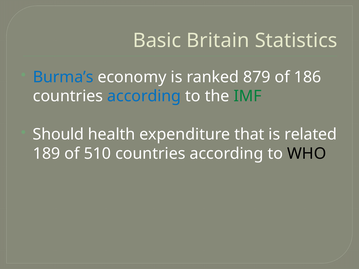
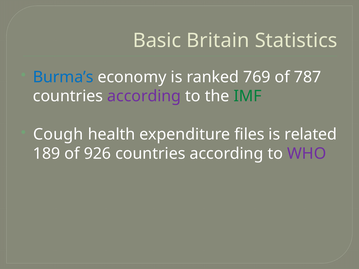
879: 879 -> 769 (257, 77)
186: 186 -> 787 (308, 77)
according colour: blue -> purple (144, 96)
Should: Should -> Cough (58, 135)
that: that -> files (249, 135)
510: 510 -> 926 (97, 154)
WHO colour: black -> purple (307, 154)
